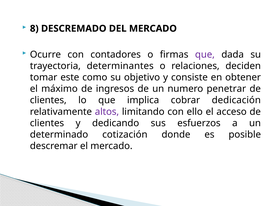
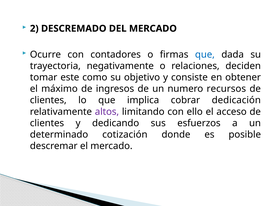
8: 8 -> 2 (34, 29)
que colour: purple -> blue (205, 55)
determinantes: determinantes -> negativamente (120, 66)
penetrar: penetrar -> recursos (226, 89)
